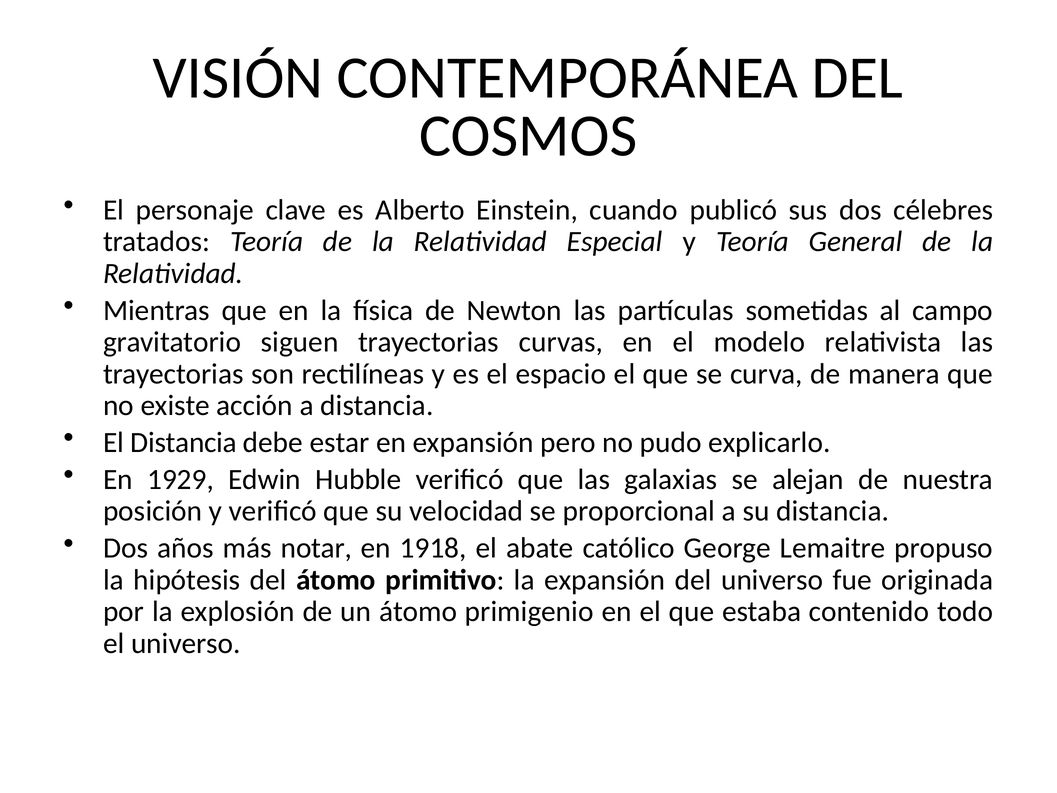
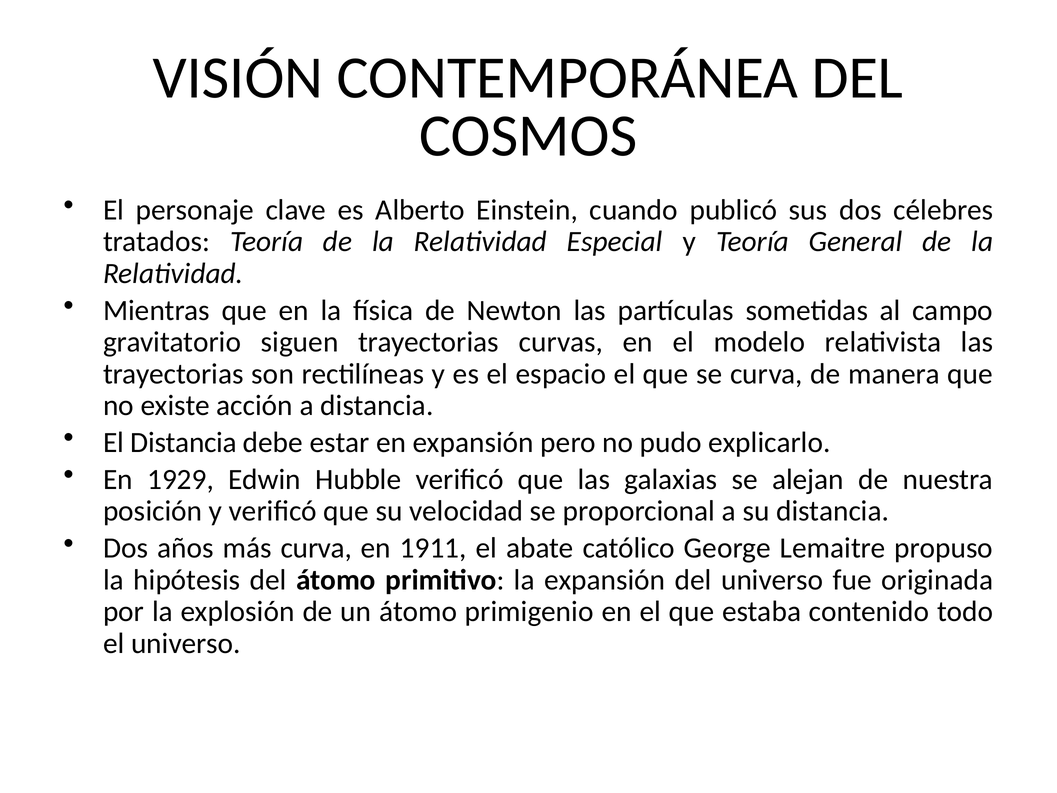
más notar: notar -> curva (316, 548)
1918: 1918 -> 1911 (433, 548)
